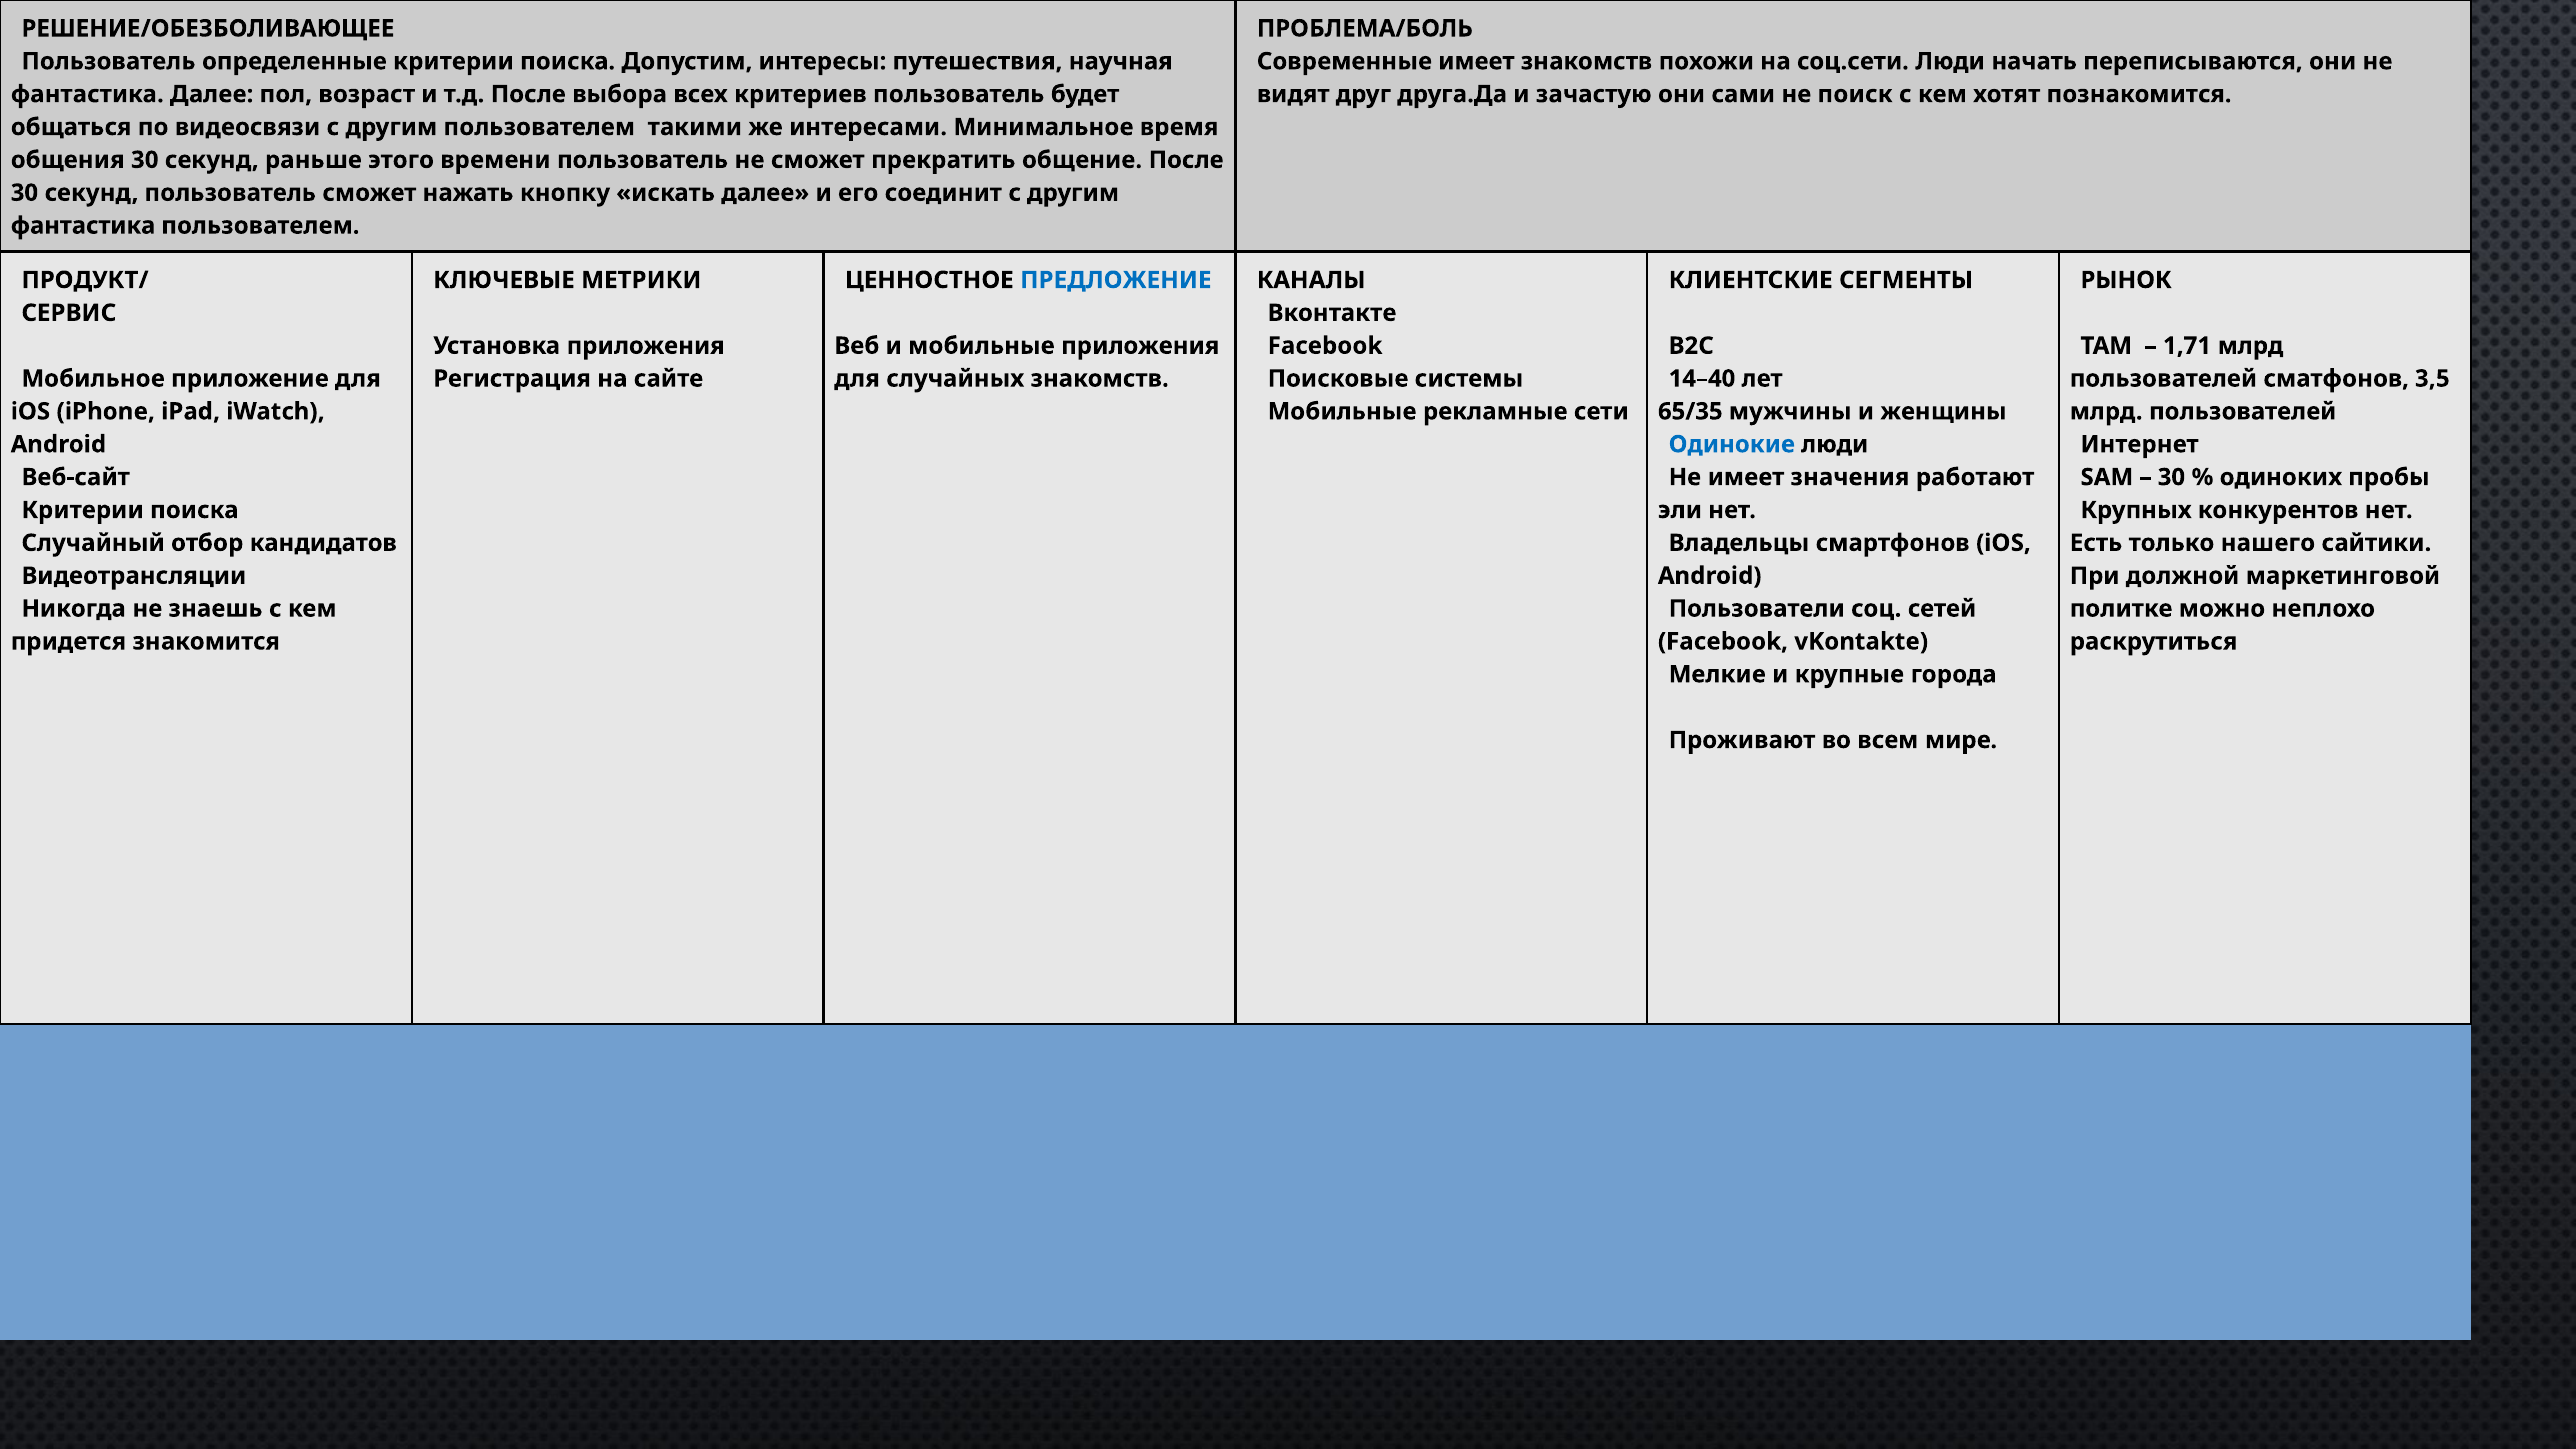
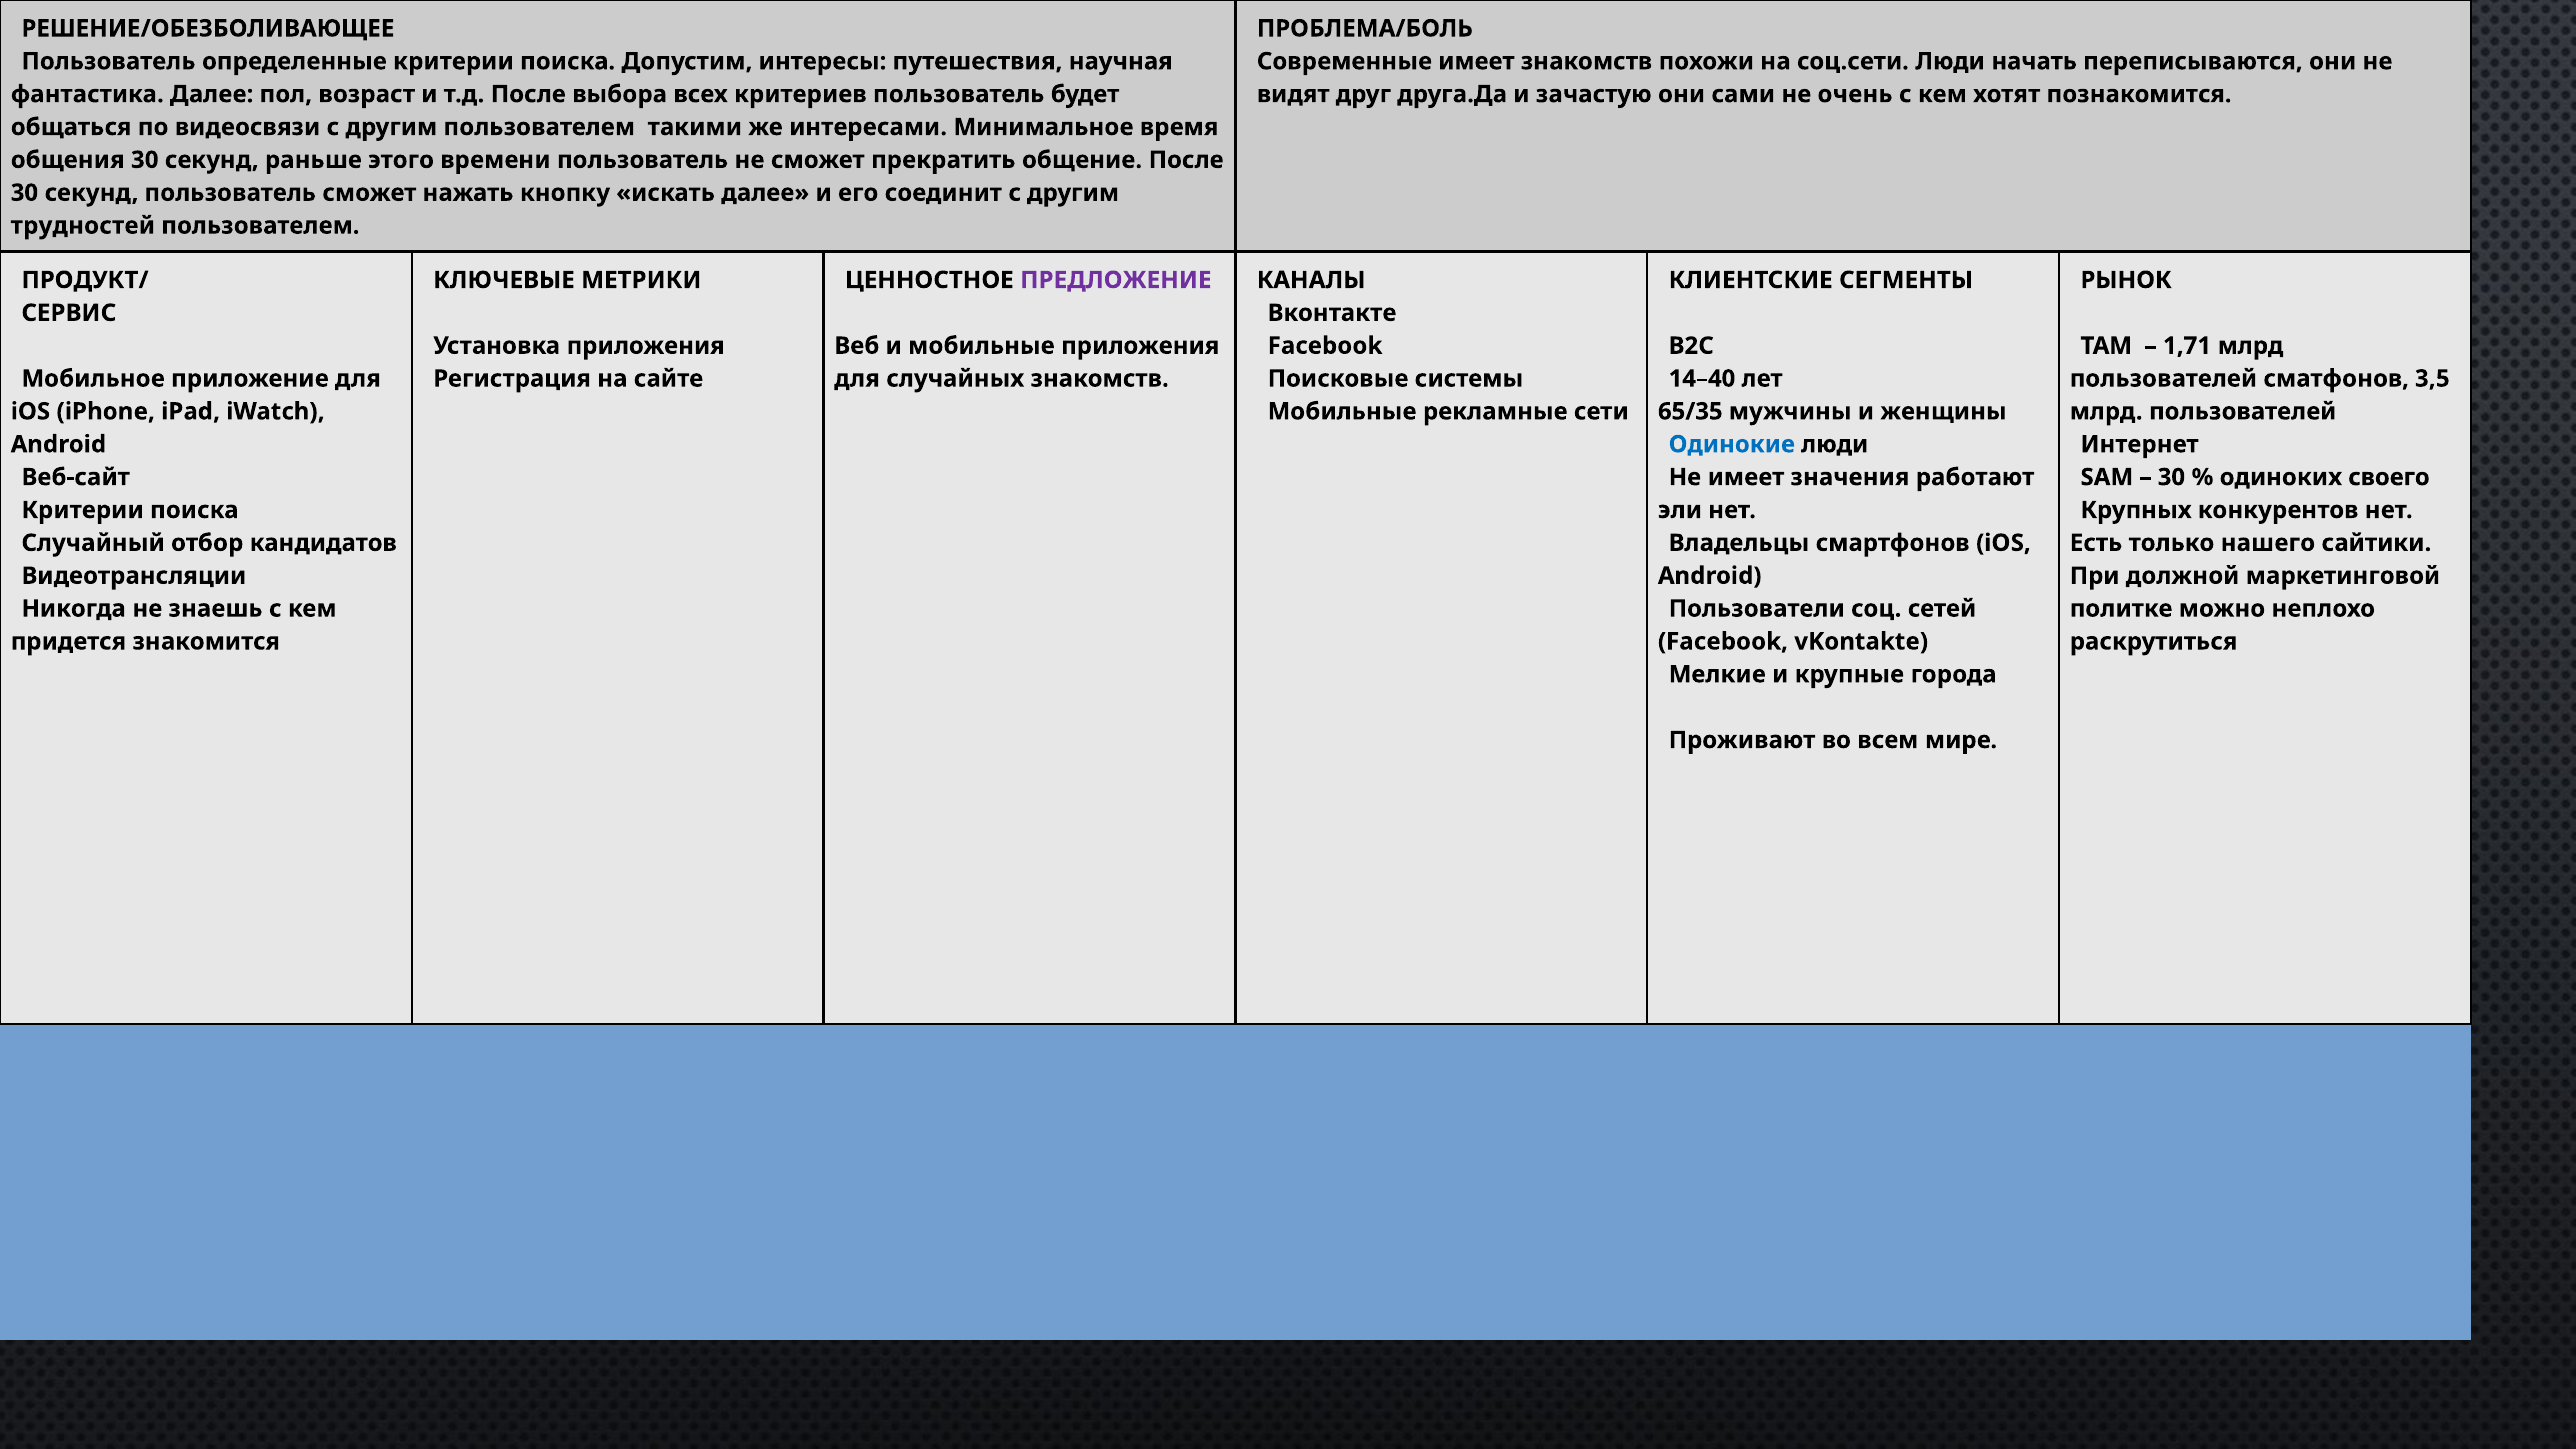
поиск: поиск -> очень (1855, 94)
фантастика: фантастика -> трудностей (83, 226)
ПРЕДЛОЖЕНИЕ colour: blue -> purple (1116, 280)
пробы: пробы -> своего (2389, 477)
